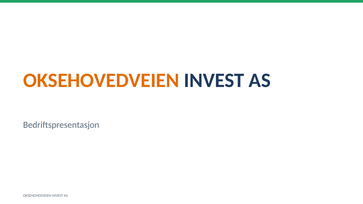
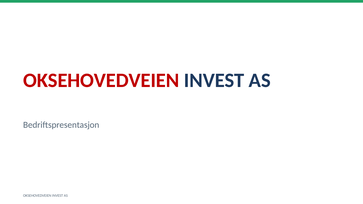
OKSEHOVEDVEIEN colour: orange -> red (101, 81)
